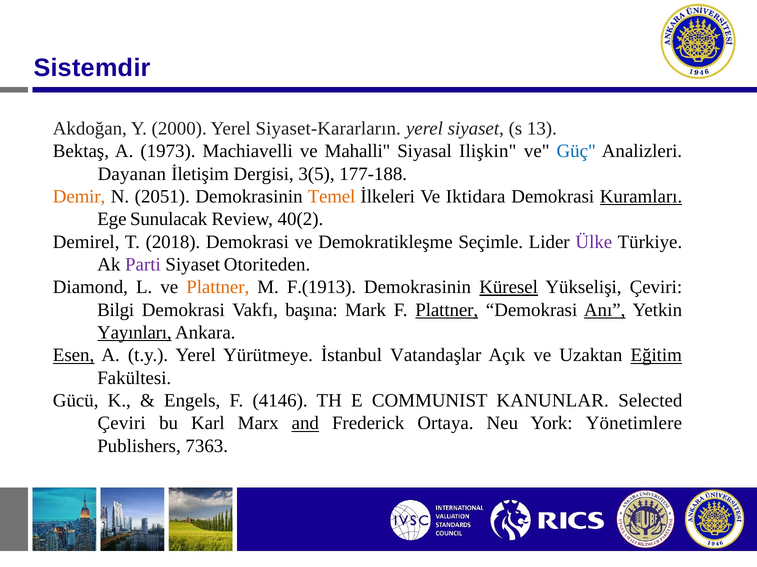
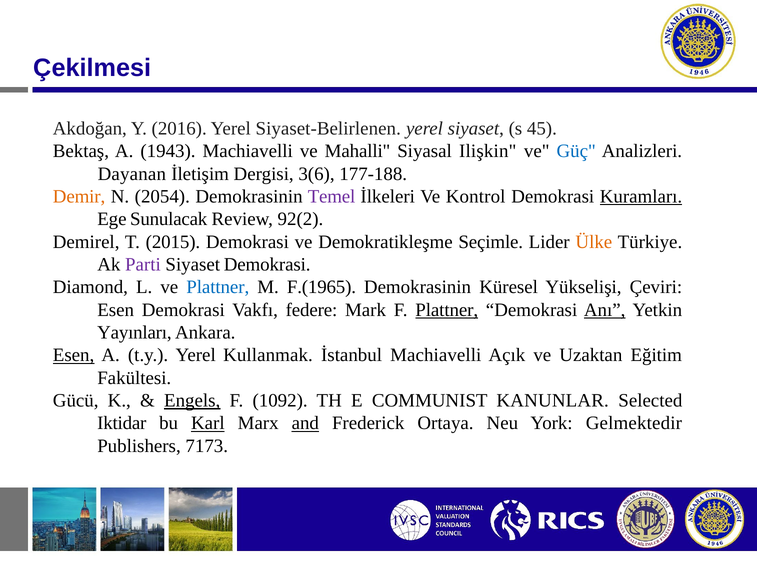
Sistemdir: Sistemdir -> Çekilmesi (92, 68)
2000: 2000 -> 2016 (179, 129)
Siyaset-Kararların: Siyaset-Kararların -> Siyaset-Belirlenen (328, 129)
13: 13 -> 45 (542, 129)
1973: 1973 -> 1943 (168, 151)
3(5: 3(5 -> 3(6 (317, 174)
2051: 2051 -> 2054 (162, 197)
Temel colour: orange -> purple (332, 197)
Iktidara: Iktidara -> Kontrol (476, 197)
40(2: 40(2 -> 92(2 (300, 219)
2018: 2018 -> 2015 (173, 242)
Ülke colour: purple -> orange (594, 242)
Siyaset Otoriteden: Otoriteden -> Demokrasi (267, 265)
Plattner colour: orange -> blue (218, 288)
F.(1913: F.(1913 -> F.(1965 (321, 288)
Küresel underline: present -> none (509, 288)
Bilgi: Bilgi -> Esen (116, 310)
başına: başına -> federe (312, 310)
Yayınları underline: present -> none (134, 333)
Yürütmeye: Yürütmeye -> Kullanmak (268, 356)
İstanbul Vatandaşlar: Vatandaşlar -> Machiavelli (436, 356)
Eğitim underline: present -> none (656, 356)
Engels underline: none -> present (192, 401)
4146: 4146 -> 1092 (280, 401)
Çeviri: Çeviri -> Iktidar (122, 424)
Karl underline: none -> present (208, 424)
Yönetimlere: Yönetimlere -> Gelmektedir (634, 424)
7363: 7363 -> 7173 (207, 447)
